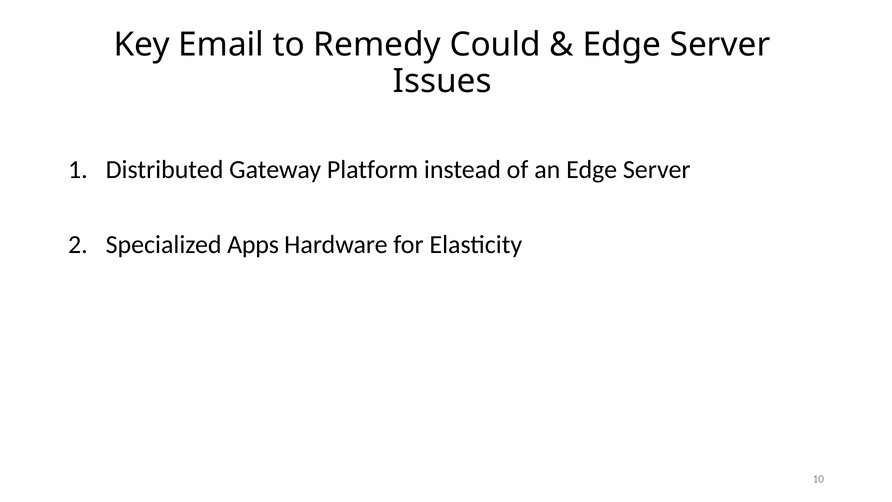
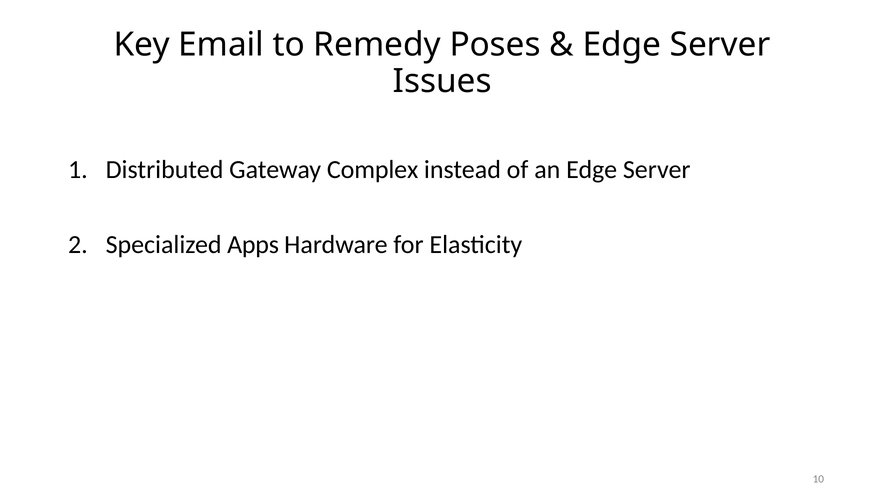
Could: Could -> Poses (495, 45)
Platform: Platform -> Complex (373, 169)
